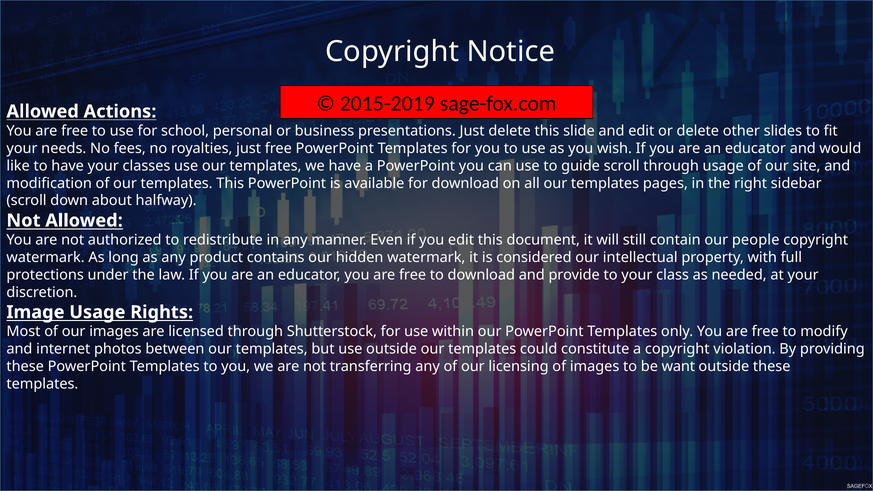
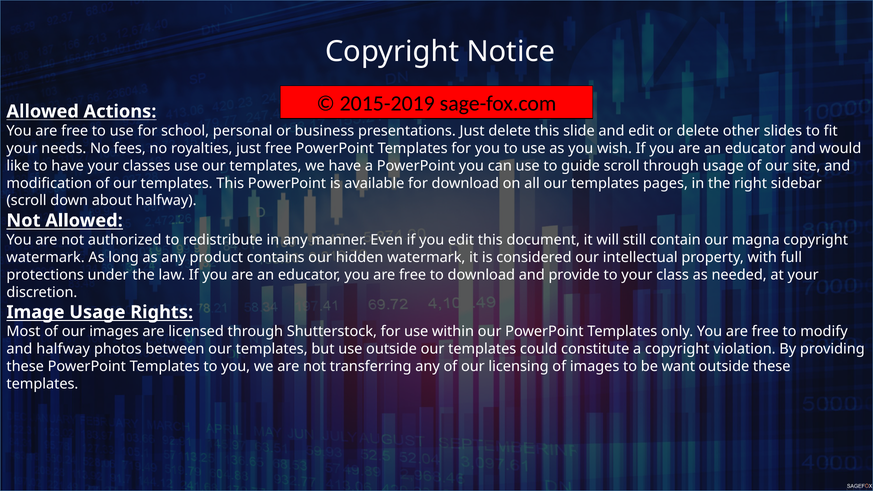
people: people -> magna (756, 240)
and internet: internet -> halfway (63, 349)
